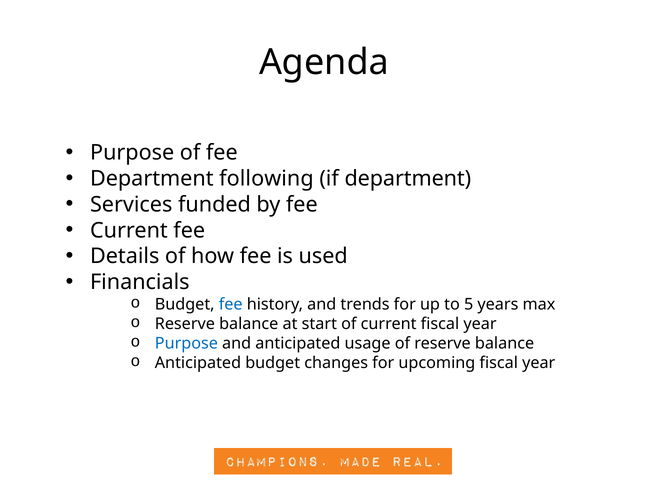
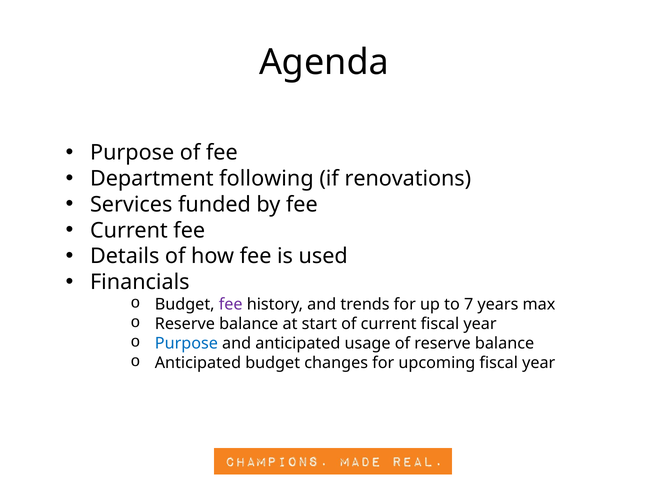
if department: department -> renovations (408, 179)
fee colour: blue -> purple (231, 305)
5: 5 -> 7 (469, 305)
